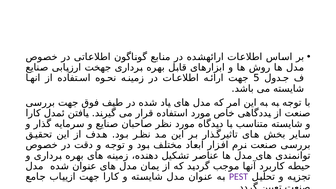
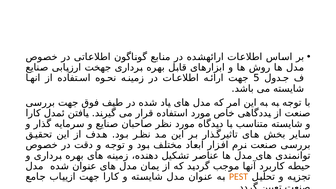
PEST colour: purple -> orange (239, 177)
